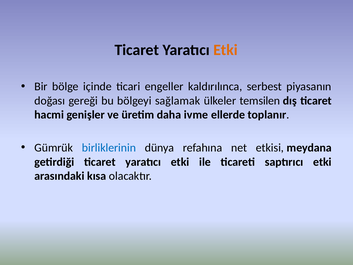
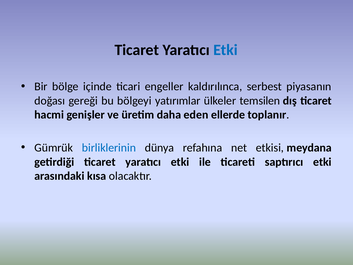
Etki colour: orange -> blue (225, 50)
sağlamak: sağlamak -> yatırımlar (178, 101)
ivme: ivme -> eden (196, 115)
